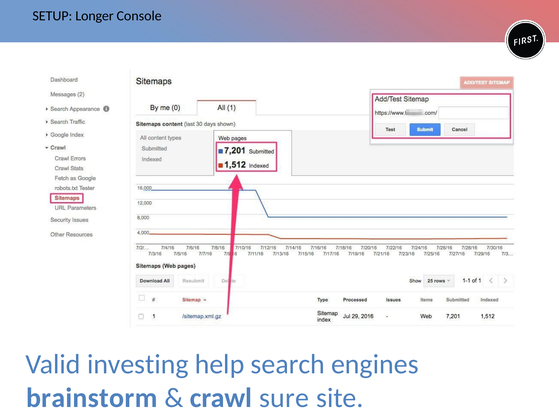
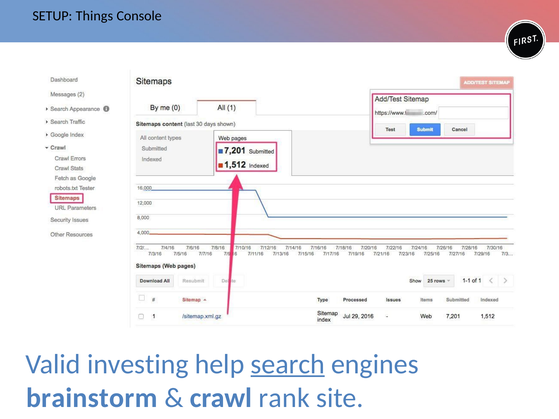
Longer: Longer -> Things (94, 16)
search underline: none -> present (288, 364)
sure: sure -> rank (284, 398)
